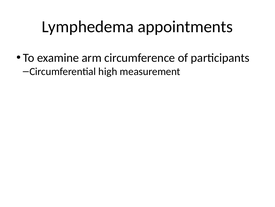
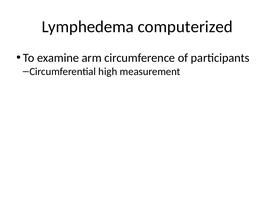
appointments: appointments -> computerized (185, 27)
